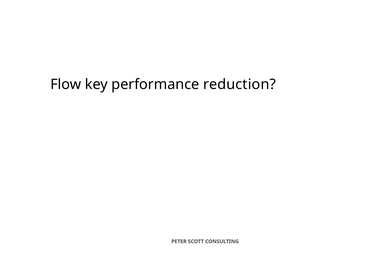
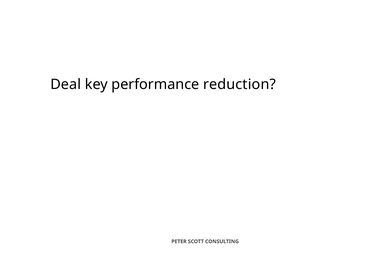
Flow: Flow -> Deal (66, 84)
